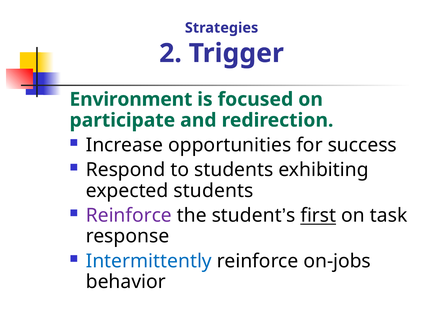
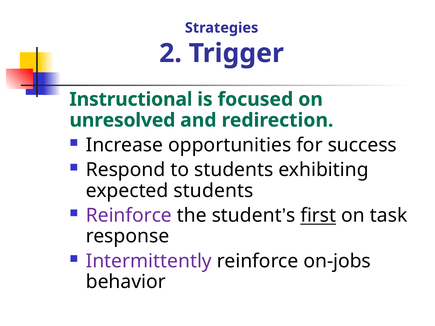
Environment: Environment -> Instructional (131, 99)
participate: participate -> unresolved (122, 120)
Intermittently colour: blue -> purple (149, 261)
